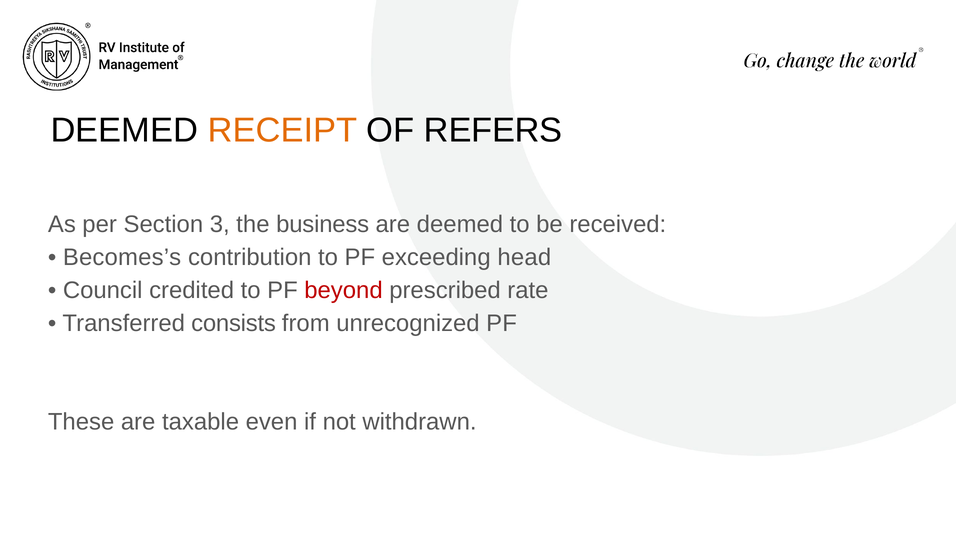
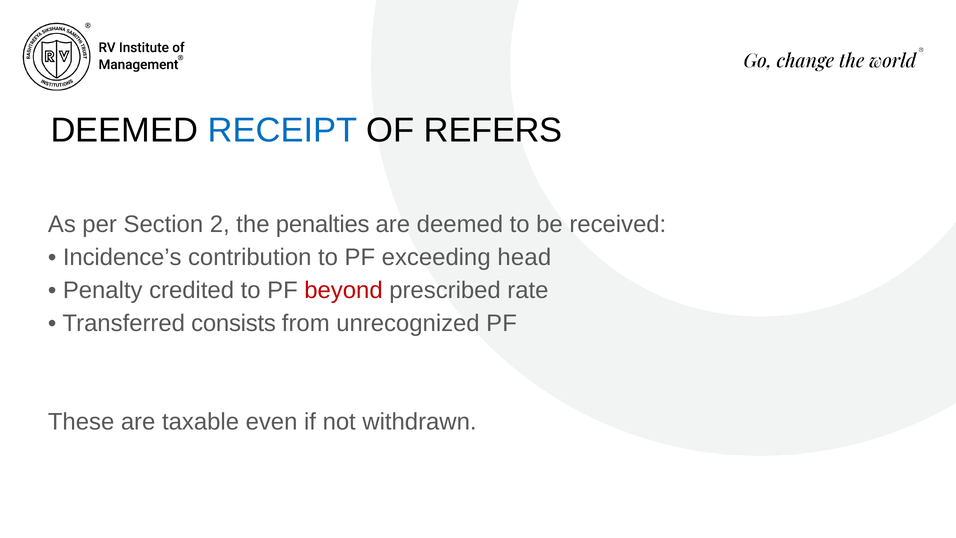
RECEIPT colour: orange -> blue (283, 130)
3: 3 -> 2 (220, 224)
business: business -> penalties (323, 224)
Becomes’s: Becomes’s -> Incidence’s (122, 257)
Council: Council -> Penalty (103, 290)
